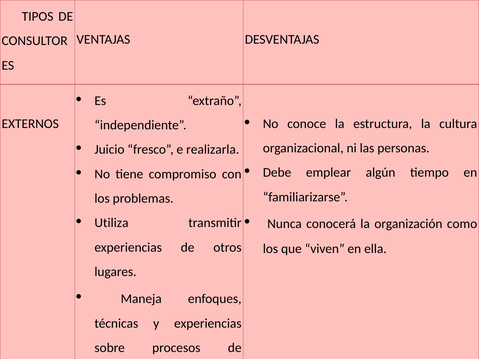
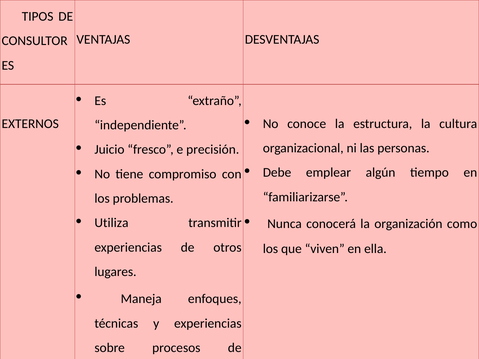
realizarla: realizarla -> precisión (213, 150)
